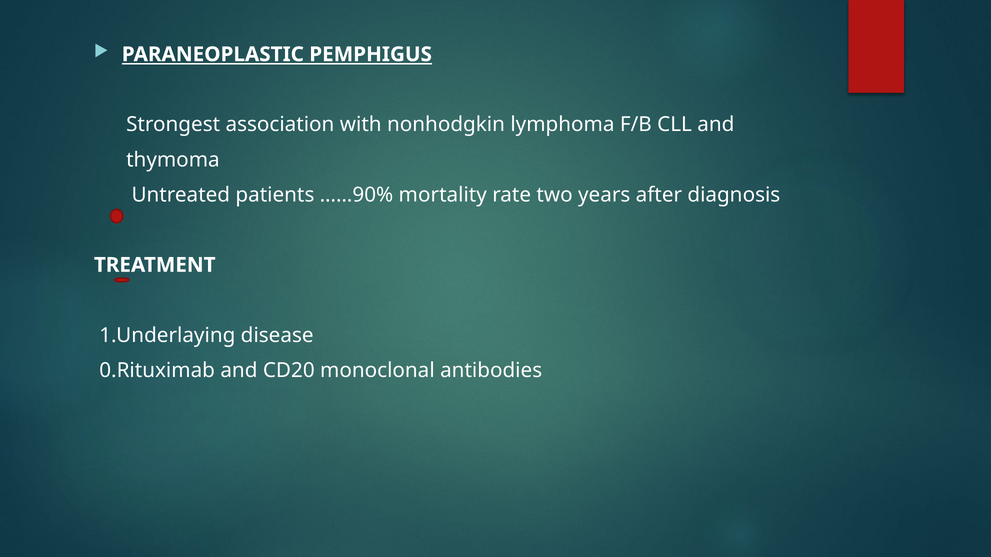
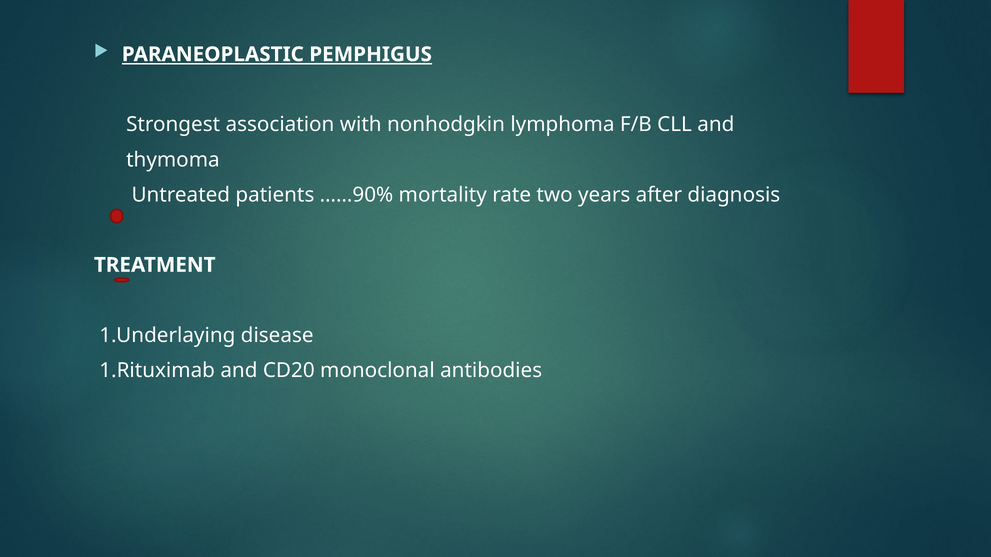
0.Rituximab: 0.Rituximab -> 1.Rituximab (157, 371)
